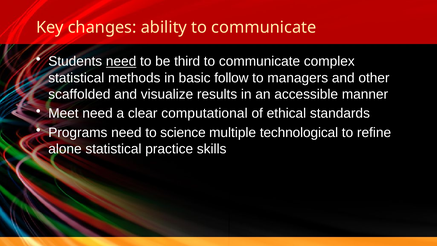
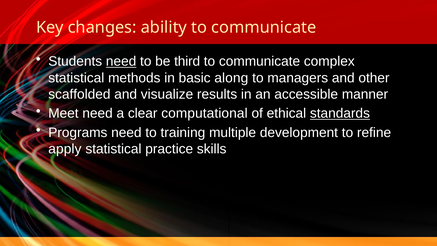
follow: follow -> along (231, 78)
standards underline: none -> present (340, 113)
science: science -> training (183, 132)
technological: technological -> development (299, 132)
alone: alone -> apply (65, 149)
